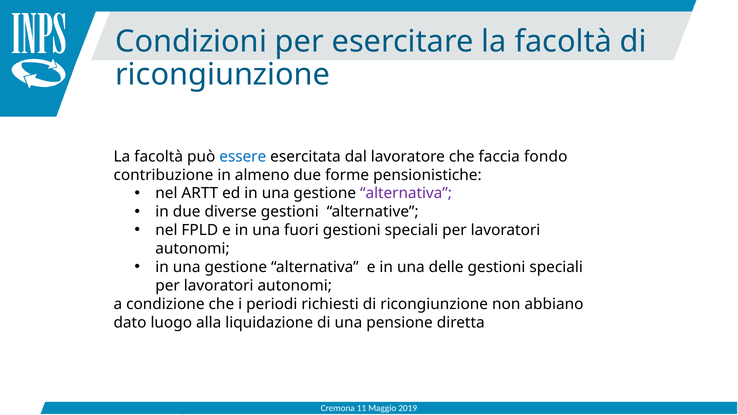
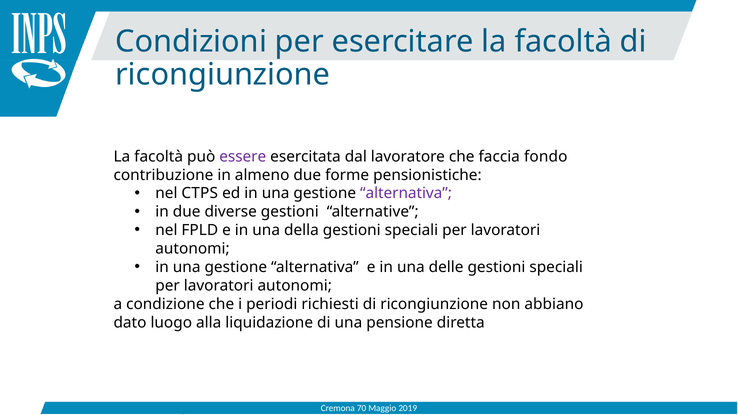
essere colour: blue -> purple (243, 157)
ARTT: ARTT -> CTPS (200, 193)
fuori: fuori -> della (301, 230)
11: 11 -> 70 (362, 408)
